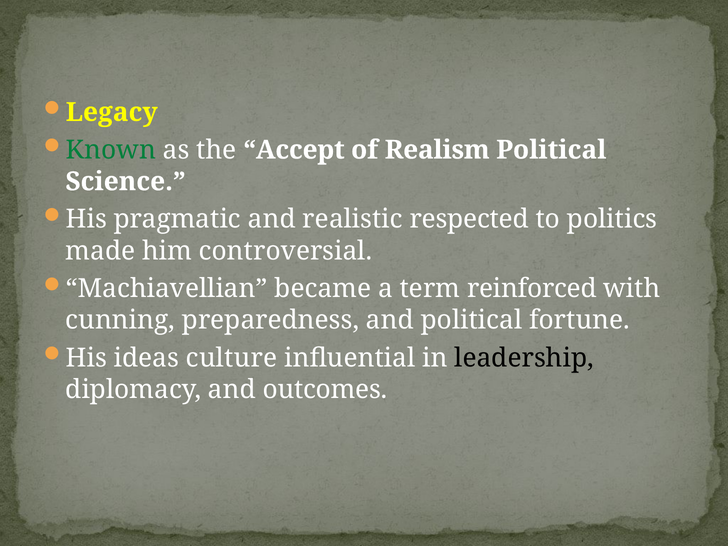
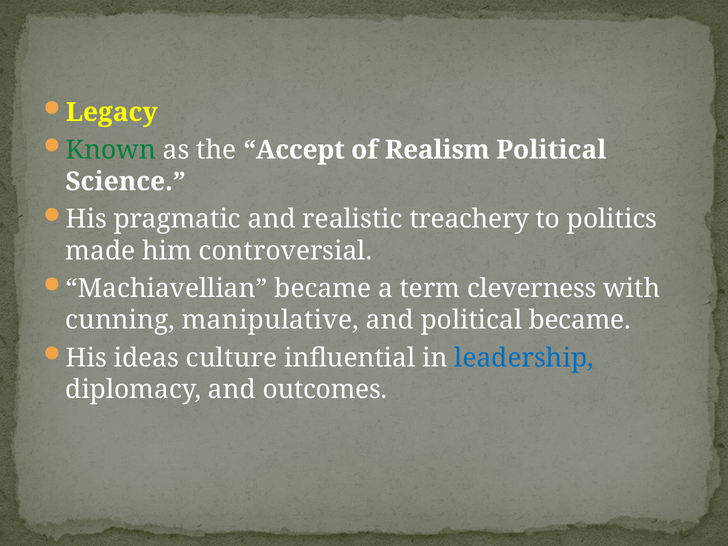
respected: respected -> treachery (469, 219)
reinforced: reinforced -> cleverness (532, 289)
preparedness: preparedness -> manipulative (270, 320)
political fortune: fortune -> became (580, 320)
leadership colour: black -> blue (524, 358)
